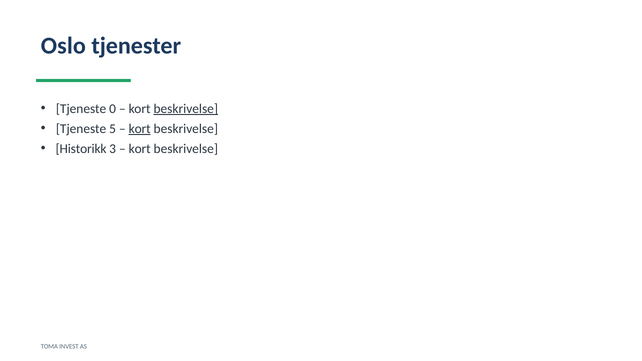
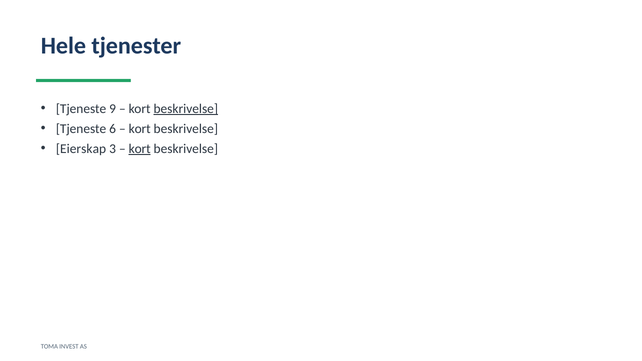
Oslo: Oslo -> Hele (63, 46)
0: 0 -> 9 (113, 109)
5: 5 -> 6 (113, 129)
kort underline: present -> none (140, 129)
Historikk: Historikk -> Eierskap (81, 149)
kort underline: none -> present (140, 149)
